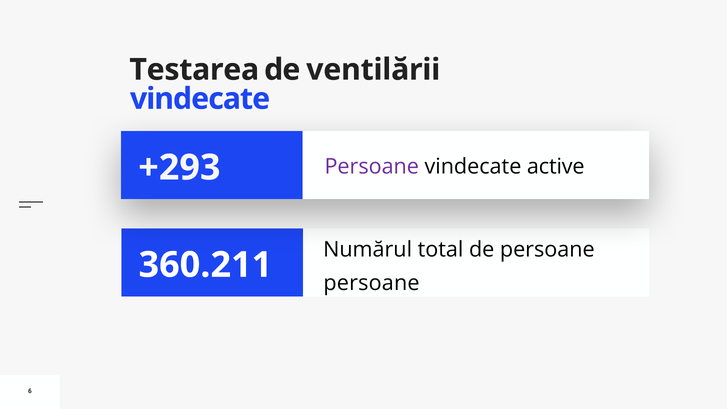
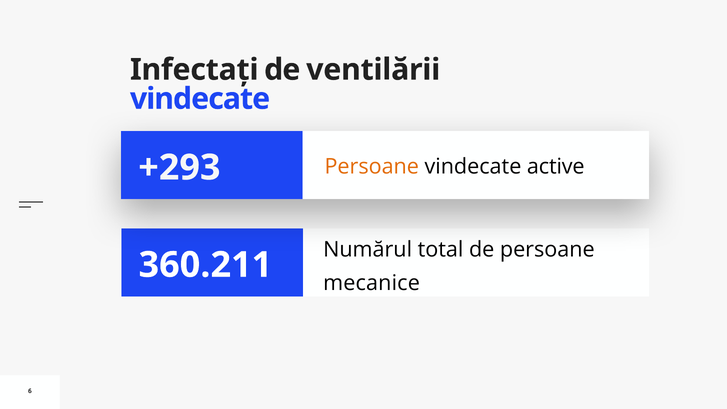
Testarea: Testarea -> Infectați (194, 70)
Persoane colour: purple -> orange (372, 167)
persoane: persoane -> mecanice (372, 283)
